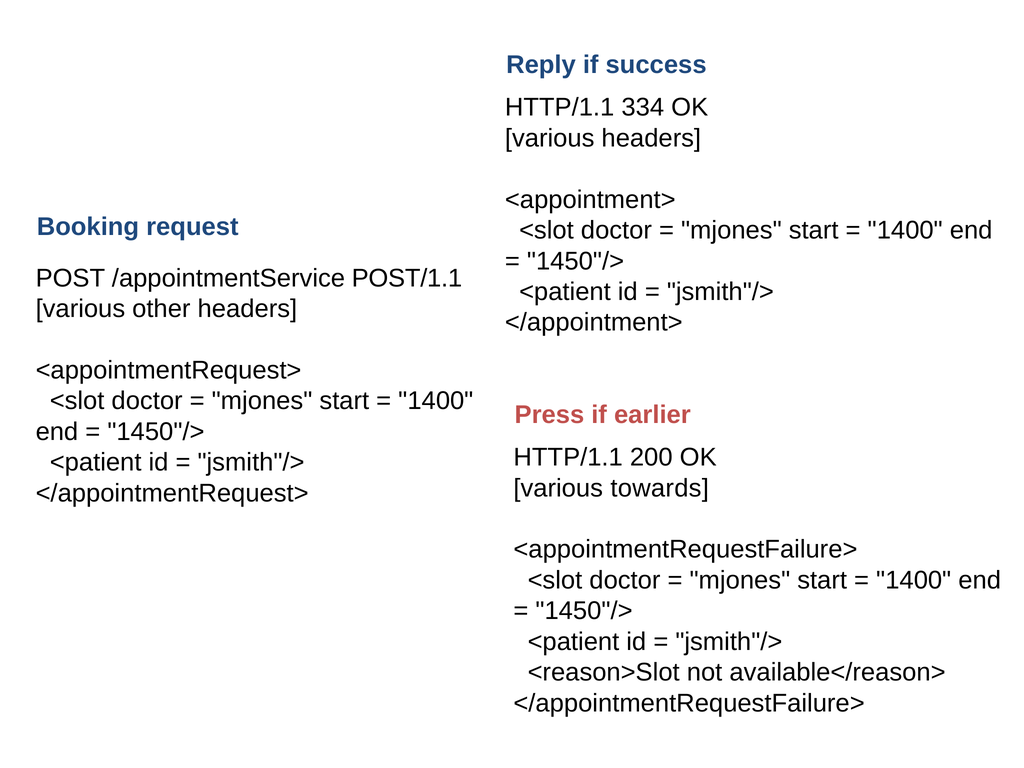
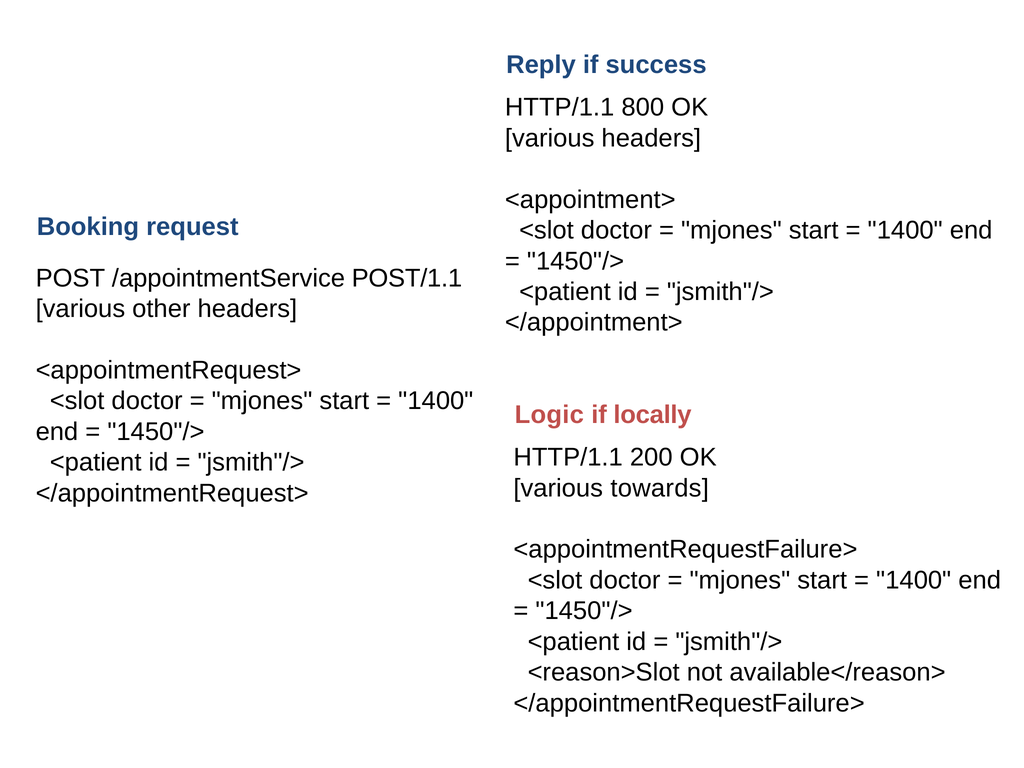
334: 334 -> 800 (643, 107)
Press: Press -> Logic (549, 415)
earlier: earlier -> locally (653, 415)
